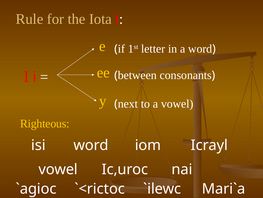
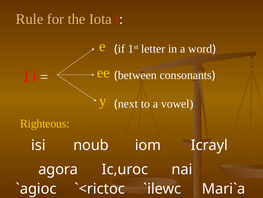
isi word: word -> noub (91, 145)
vowel: vowel -> agora (58, 169)
